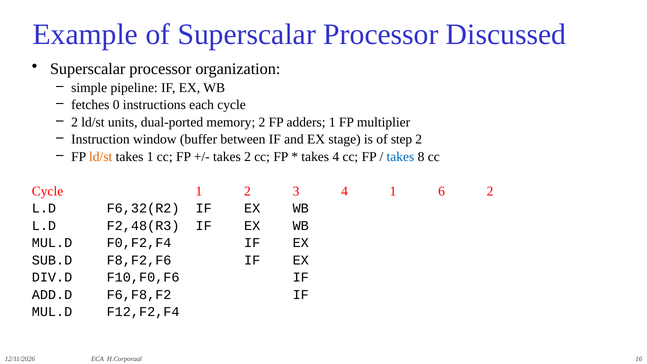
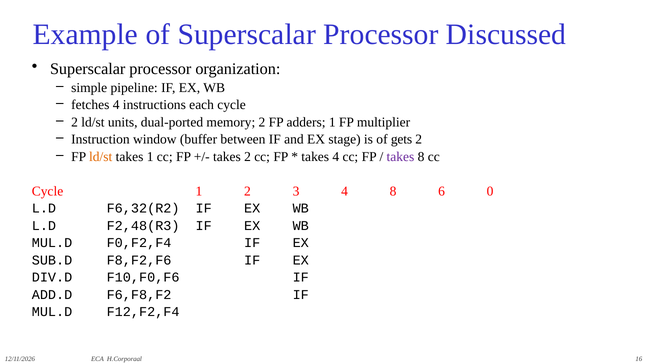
fetches 0: 0 -> 4 (116, 105)
step: step -> gets (402, 139)
takes colour: blue -> purple (400, 157)
4 1: 1 -> 8 (393, 191)
6 2: 2 -> 0 (490, 191)
